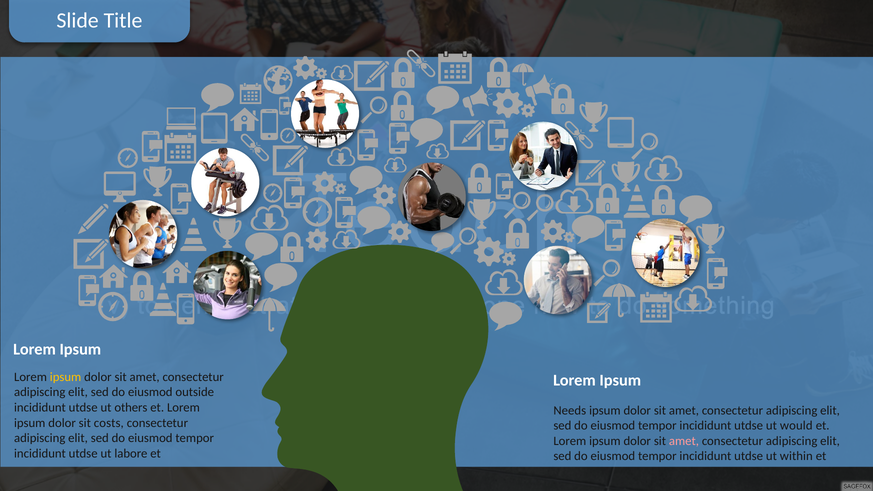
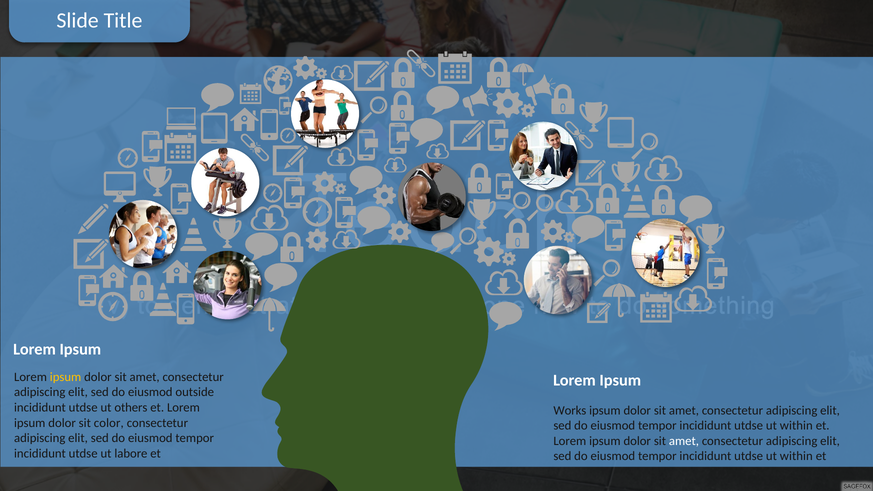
Needs: Needs -> Works (570, 410)
costs: costs -> color (109, 423)
would: would -> within (796, 426)
amet colour: pink -> white (684, 441)
